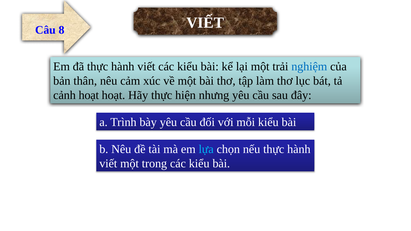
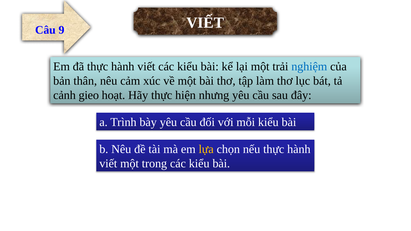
8: 8 -> 9 (61, 30)
cảnh hoạt: hoạt -> gieo (89, 95)
lựa colour: light blue -> yellow (206, 149)
